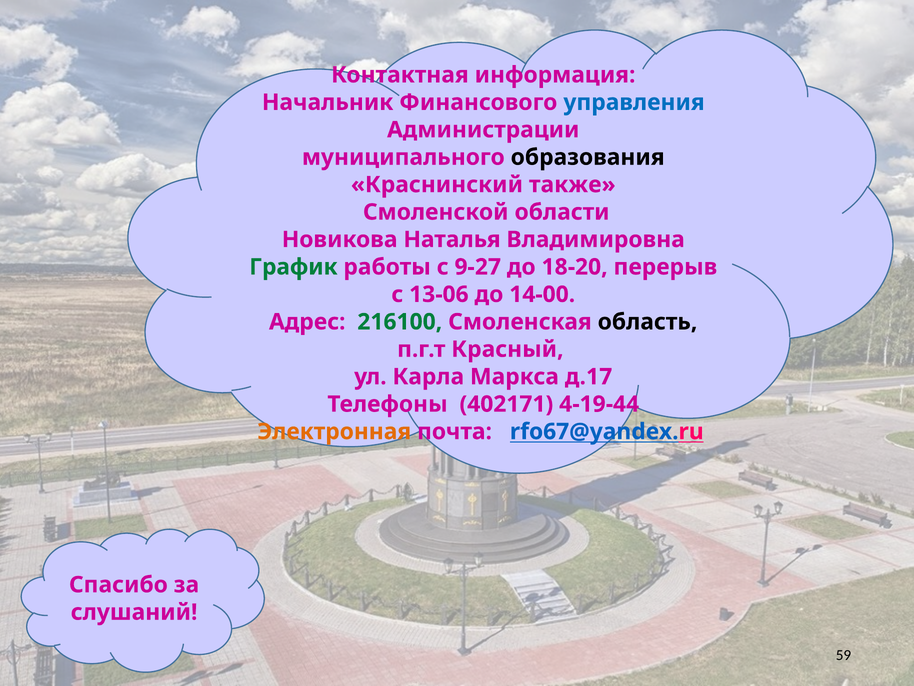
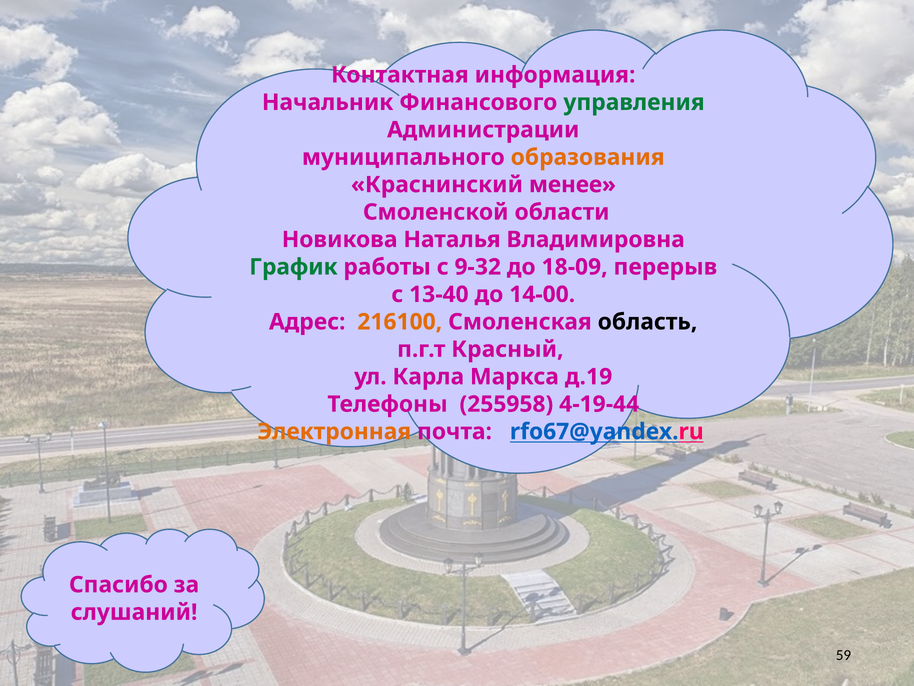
управления colour: blue -> green (634, 102)
образования colour: black -> orange (588, 157)
также: также -> менее (572, 185)
9-27: 9-27 -> 9-32 (478, 267)
18-20: 18-20 -> 18-09 (575, 267)
13-06: 13-06 -> 13-40 (439, 294)
216100 colour: green -> orange (400, 322)
д.17: д.17 -> д.19 (589, 376)
402171: 402171 -> 255958 (506, 404)
